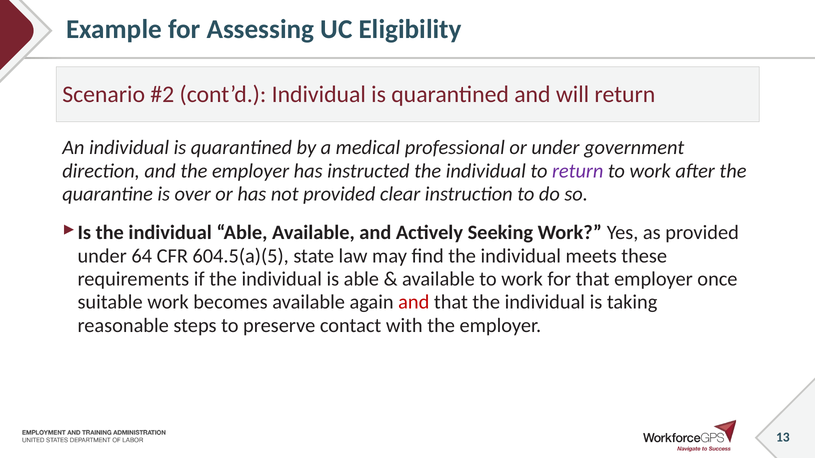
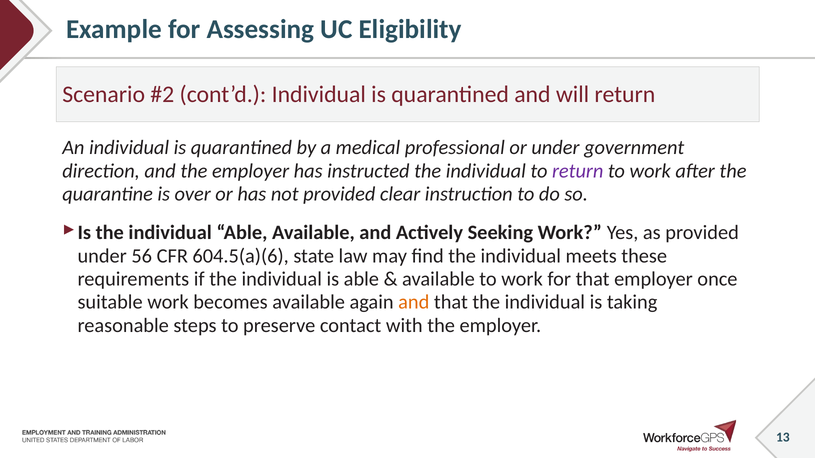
64: 64 -> 56 (142, 256)
604.5(a)(5: 604.5(a)(5 -> 604.5(a)(6 (241, 256)
and colour: red -> orange (414, 303)
